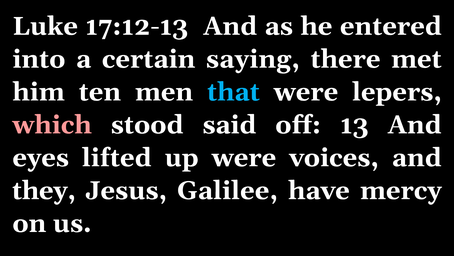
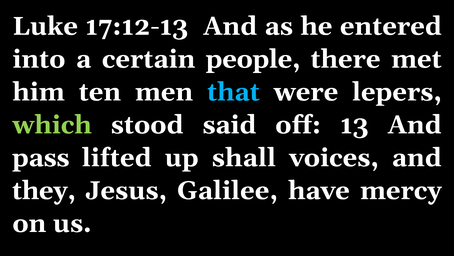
saying: saying -> people (253, 59)
which colour: pink -> light green (52, 125)
eyes: eyes -> pass (41, 157)
up were: were -> shall (244, 157)
